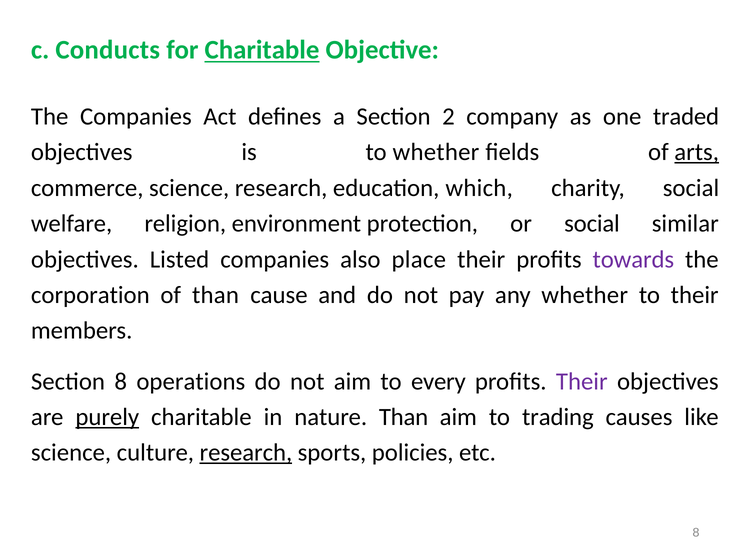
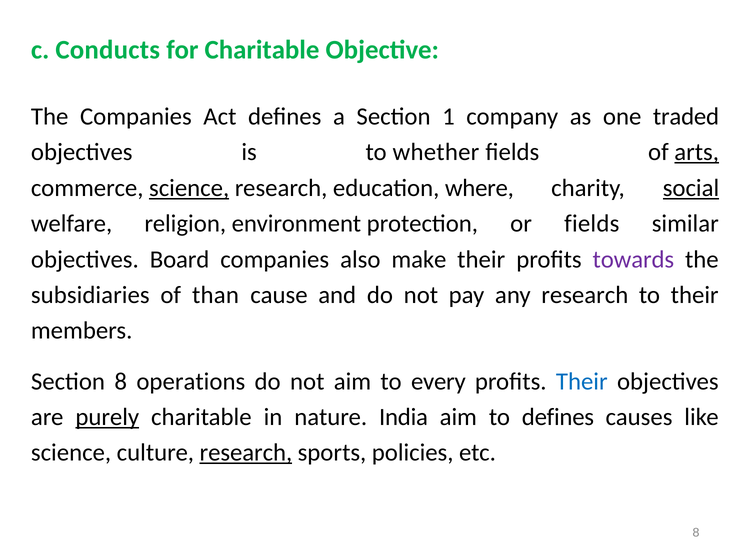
Charitable underline: present -> none (262, 50)
2: 2 -> 1 (448, 117)
science underline: none -> present (189, 188)
which: which -> where (479, 188)
social underline: none -> present (691, 188)
or social: social -> fields (592, 224)
Listed: Listed -> Board (180, 259)
place: place -> make (419, 259)
corporation: corporation -> subsidiaries (90, 295)
any whether: whether -> research (585, 295)
Their colour: purple -> blue (582, 381)
nature Than: Than -> India (404, 417)
to trading: trading -> defines (558, 417)
